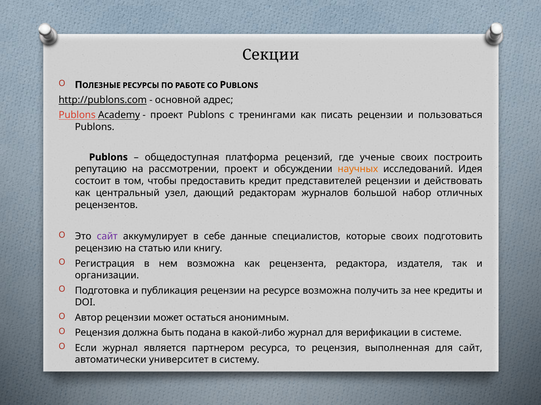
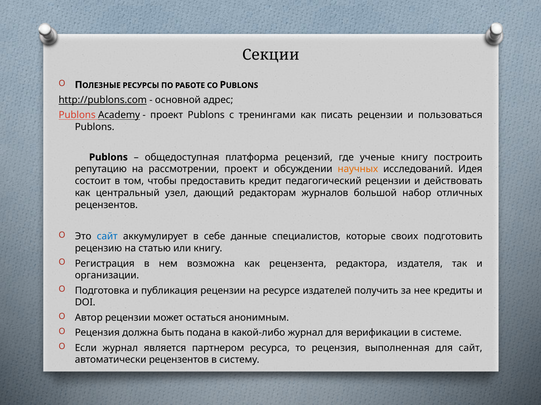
ученые своих: своих -> книгу (414, 157)
представителей: представителей -> педагогический (323, 181)
сайт colour: purple -> blue (107, 237)
ресурсе возможна: возможна -> издателей (327, 291)
автоматически университет: университет -> рецензентов (179, 360)
